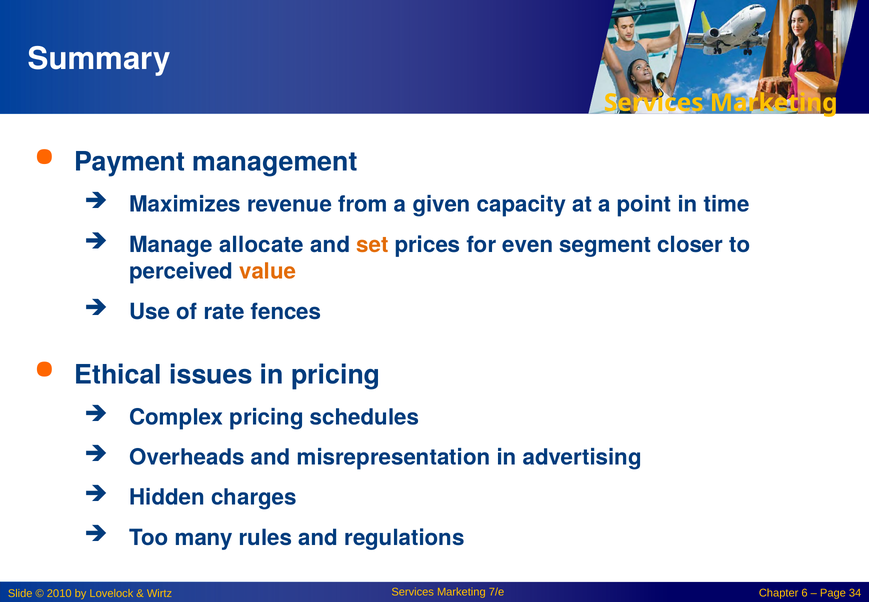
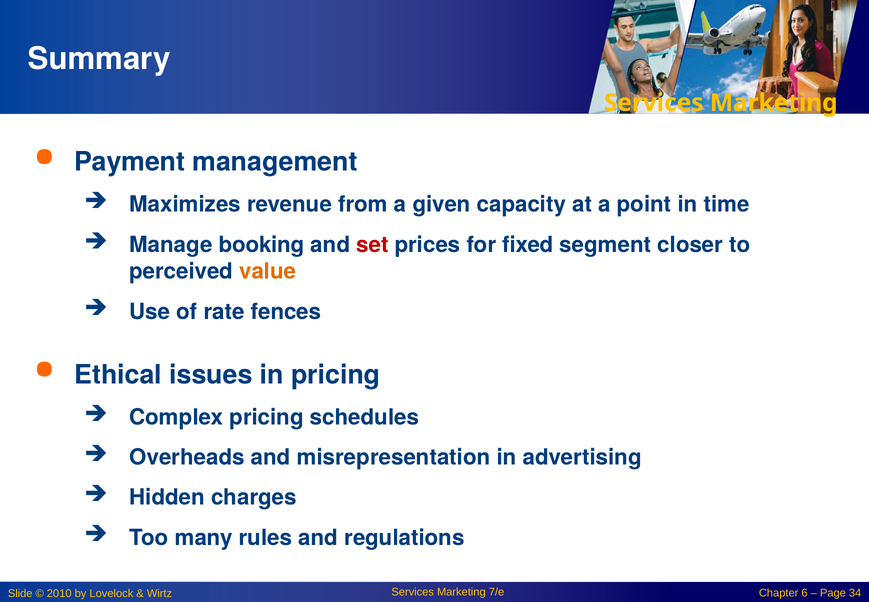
allocate: allocate -> booking (262, 245)
set colour: orange -> red (372, 245)
even: even -> fixed (528, 245)
